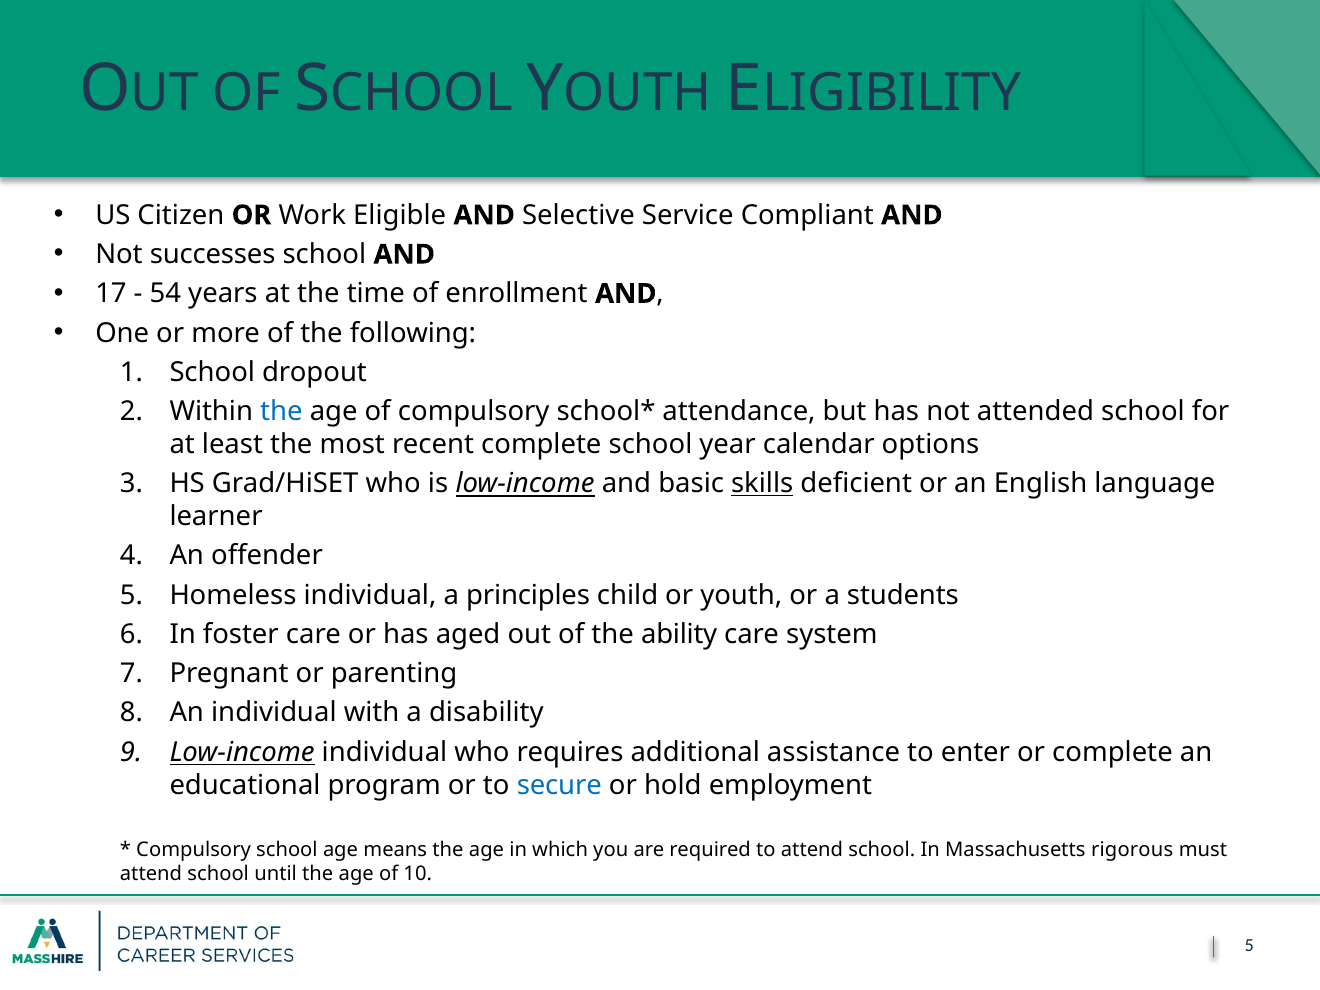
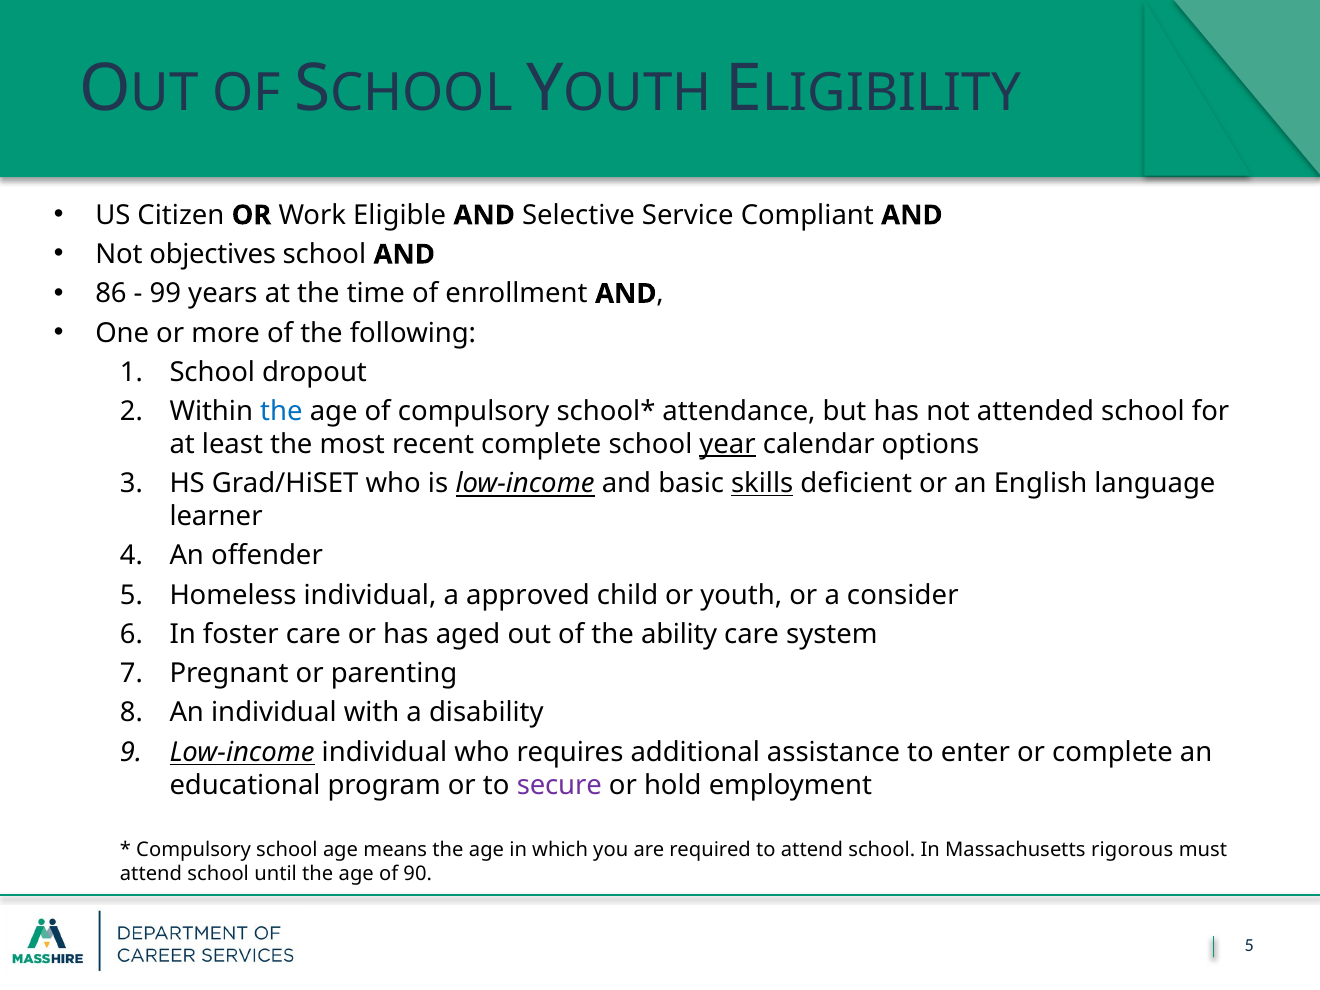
successes: successes -> objectives (213, 254)
17: 17 -> 86 (111, 294)
54: 54 -> 99 (165, 294)
year underline: none -> present (728, 444)
principles: principles -> approved (528, 595)
students: students -> consider (903, 595)
secure colour: blue -> purple (559, 785)
10: 10 -> 90 (418, 874)
